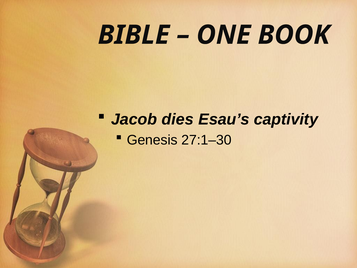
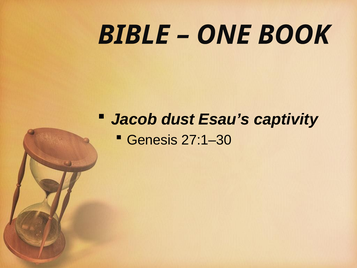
dies: dies -> dust (178, 119)
